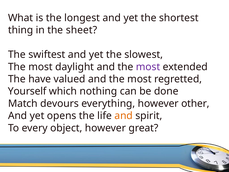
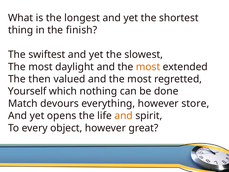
sheet: sheet -> finish (82, 30)
most colour: purple -> orange (148, 67)
have: have -> then (40, 79)
other: other -> store (195, 103)
